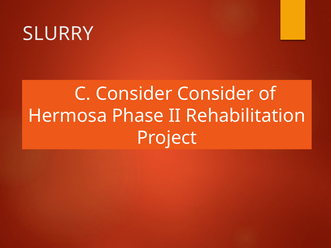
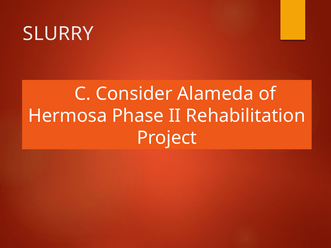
Consider Consider: Consider -> Alameda (215, 94)
